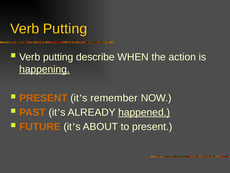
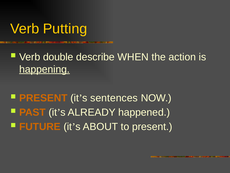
putting: putting -> double (58, 57)
remember: remember -> sentences (114, 98)
happened underline: present -> none (144, 112)
